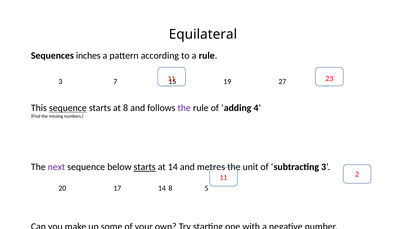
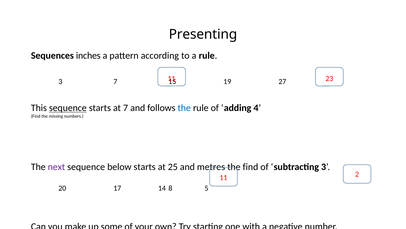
Equilateral: Equilateral -> Presenting (203, 34)
at 8: 8 -> 7 (126, 108)
the colour: purple -> blue (184, 108)
starts underline: present -> none (145, 167)
at 14: 14 -> 25 (173, 167)
the unit: unit -> find (250, 167)
